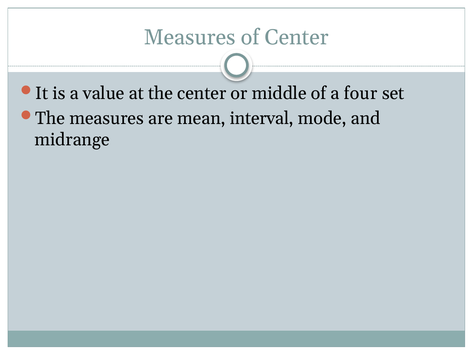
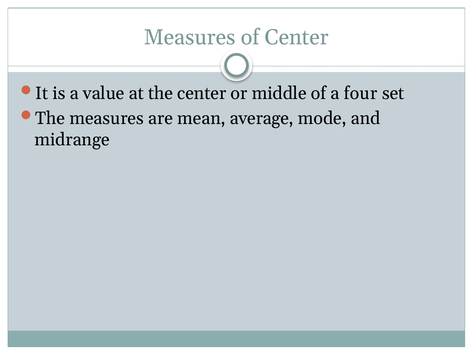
interval: interval -> average (262, 118)
